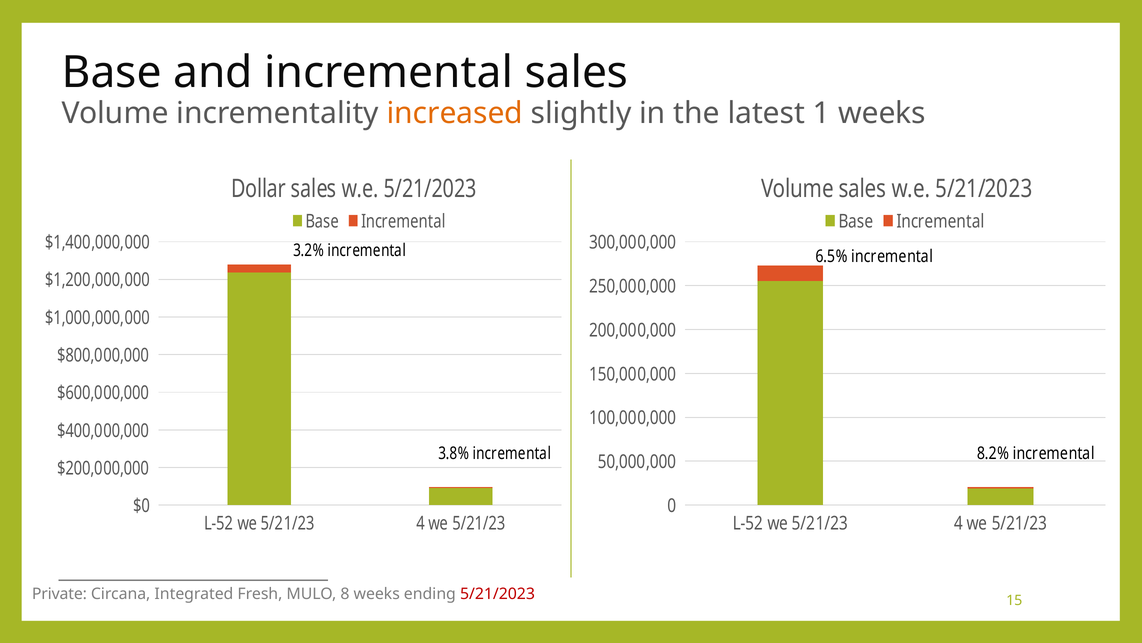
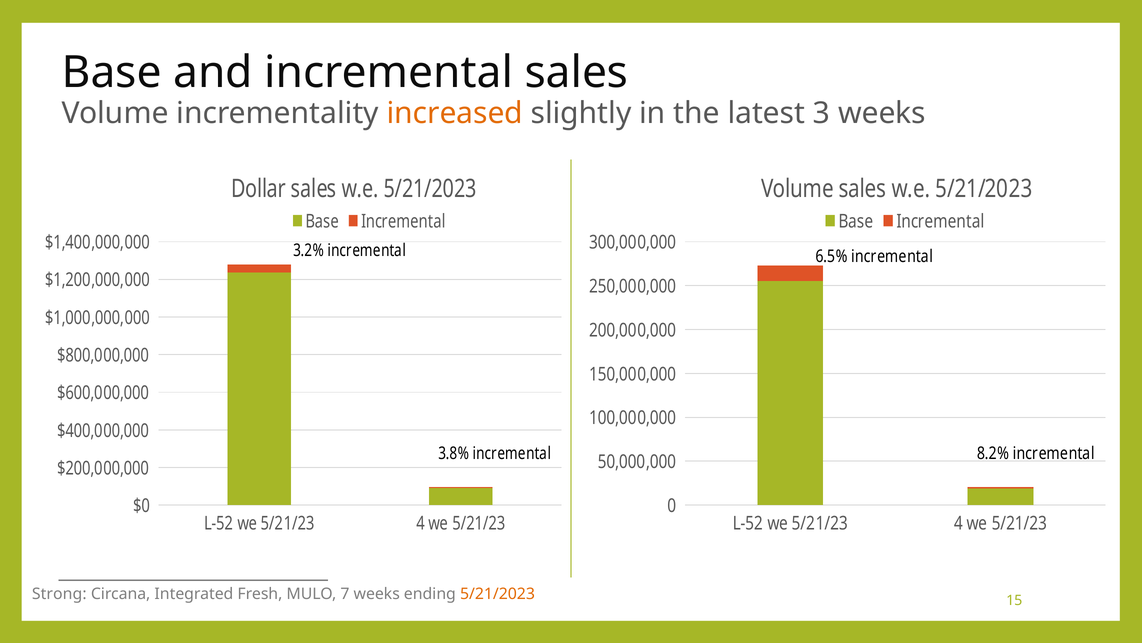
1: 1 -> 3 (822, 113)
Private: Private -> Strong (59, 593)
8: 8 -> 7 (345, 593)
5/21/2023 colour: red -> orange (497, 593)
